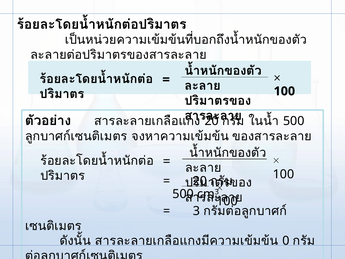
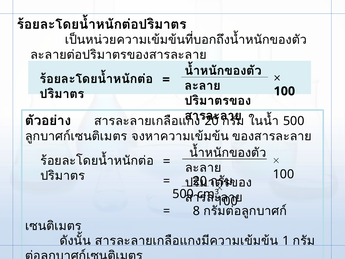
3: 3 -> 8 (196, 211)
0: 0 -> 1 (286, 241)
